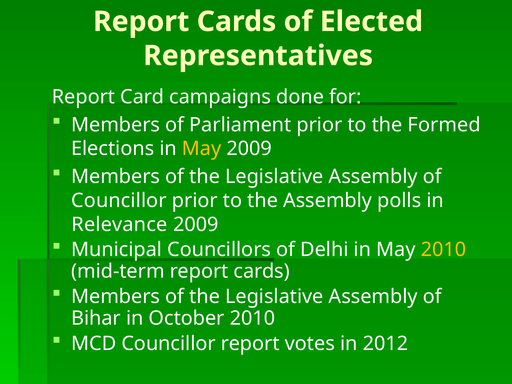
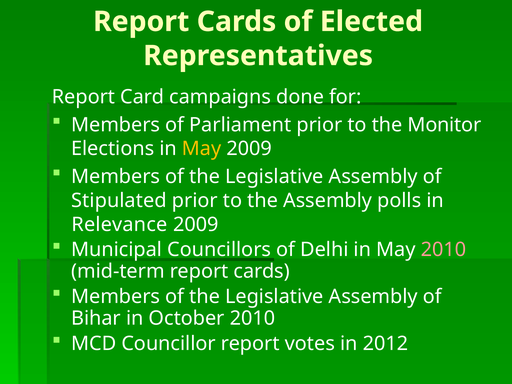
Formed: Formed -> Monitor (444, 125)
Councillor: Councillor -> Stipulated (119, 201)
2010 colour: yellow -> pink (444, 250)
